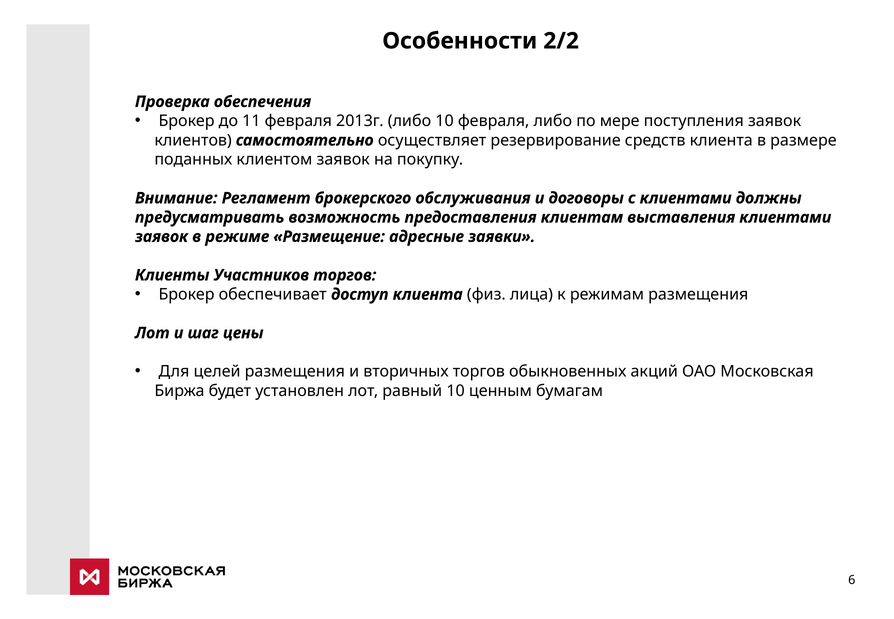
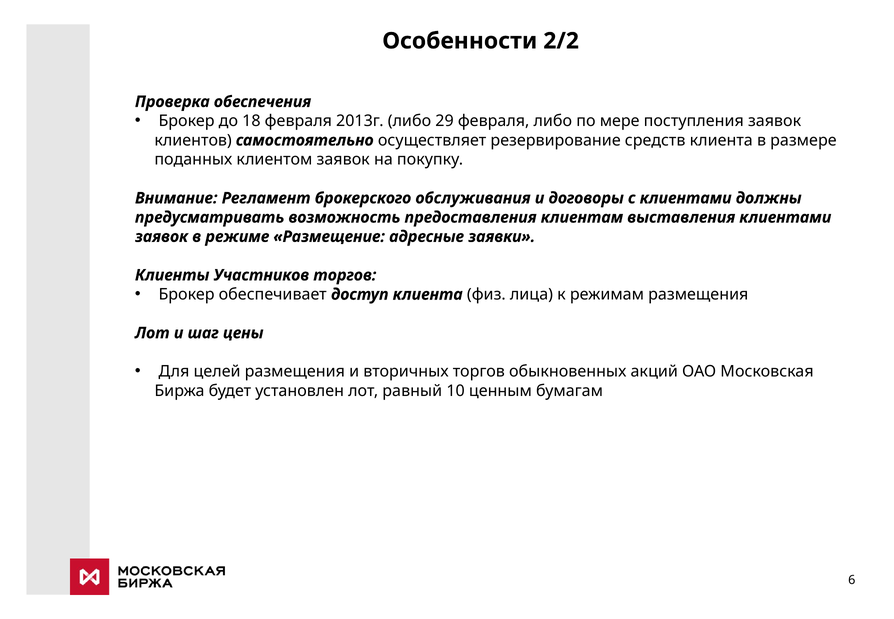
11: 11 -> 18 (251, 121)
либо 10: 10 -> 29 (445, 121)
